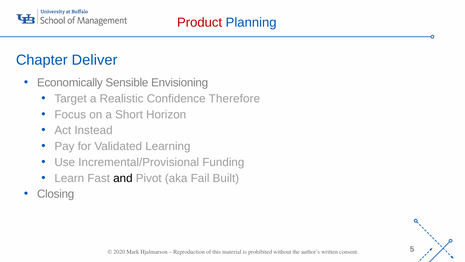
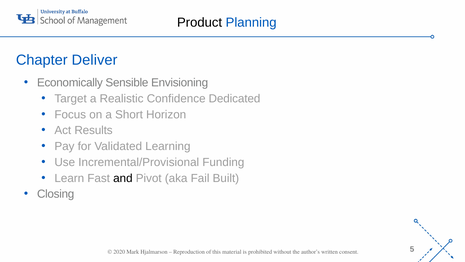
Product colour: red -> black (200, 22)
Therefore: Therefore -> Dedicated (234, 98)
Instead: Instead -> Results (94, 130)
